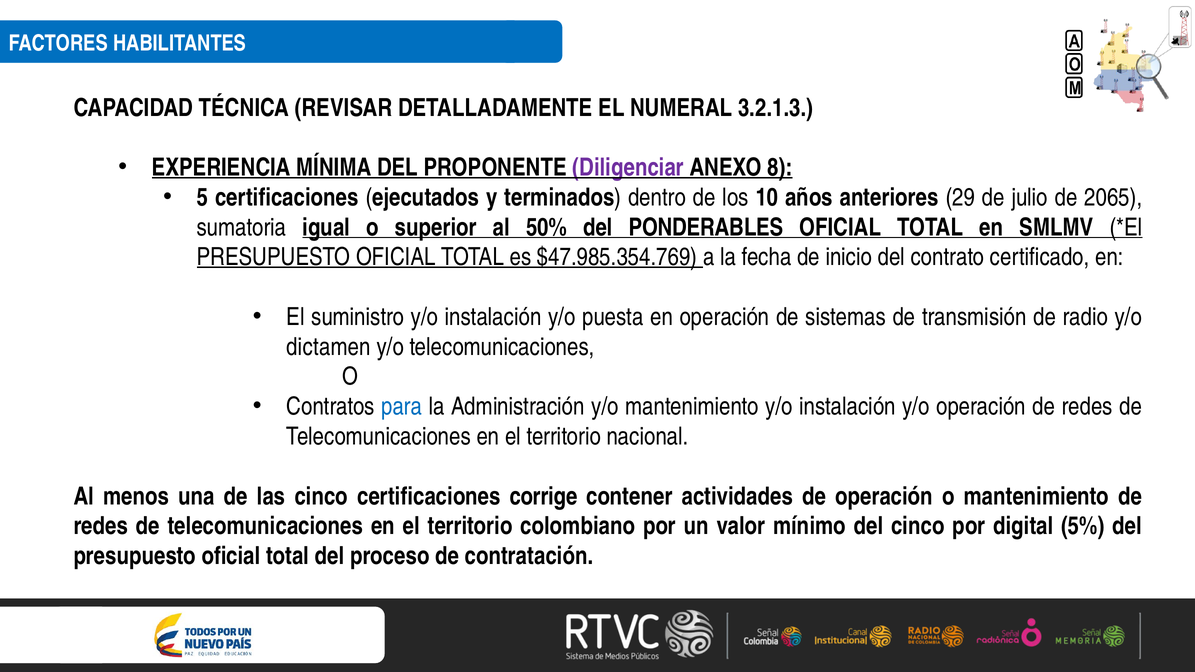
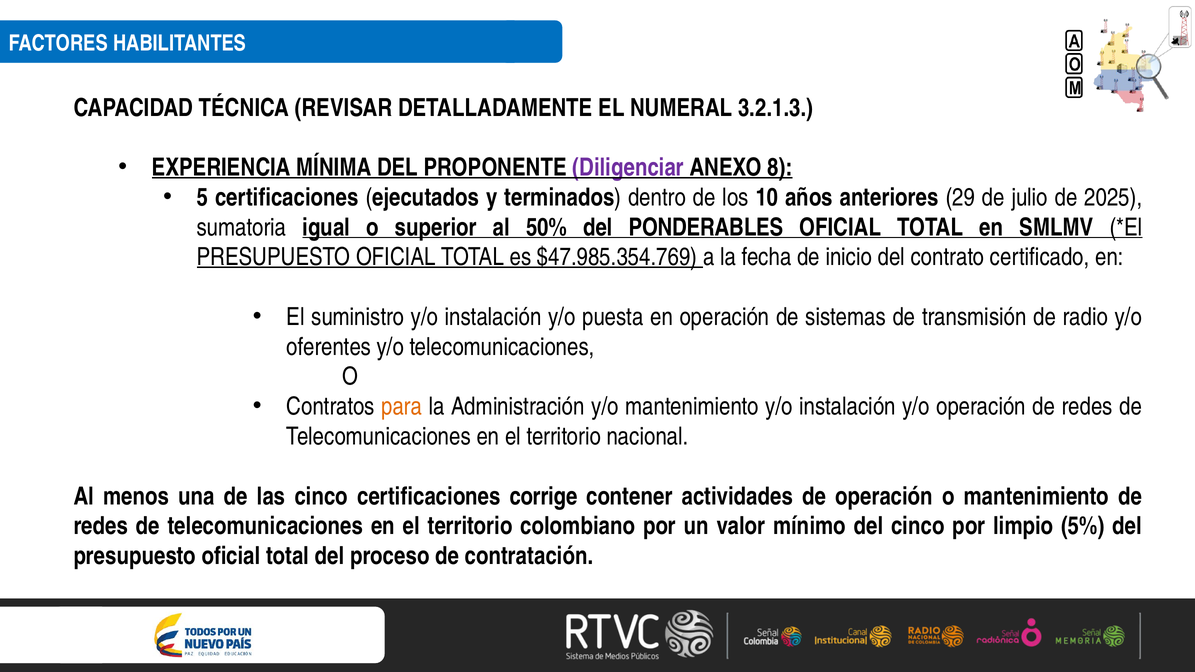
2065: 2065 -> 2025 (1113, 198)
dictamen: dictamen -> oferentes (329, 347)
para colour: blue -> orange (402, 407)
digital: digital -> limpio (1023, 526)
